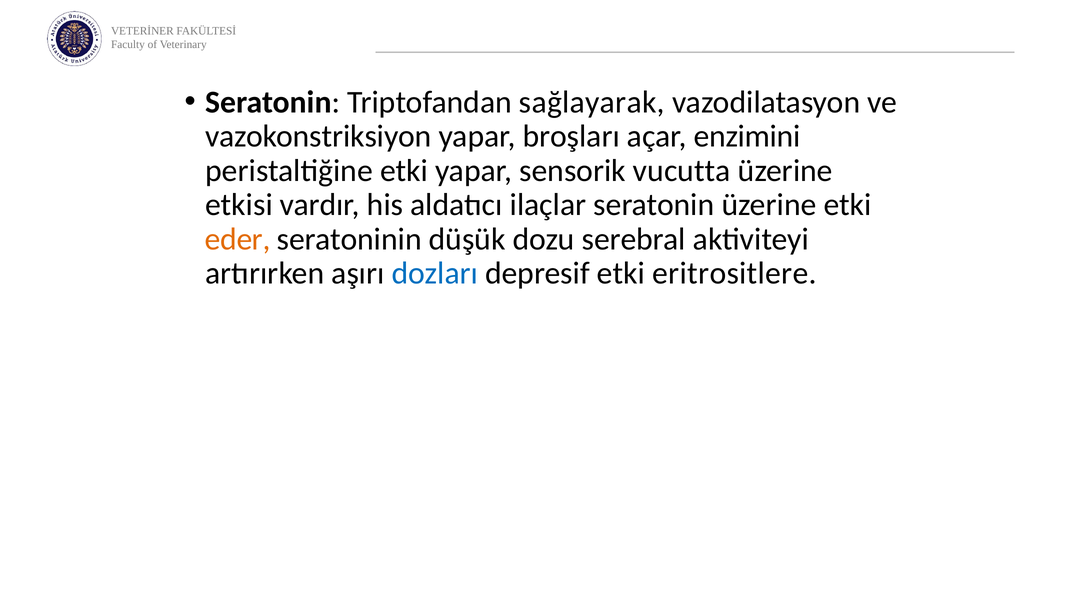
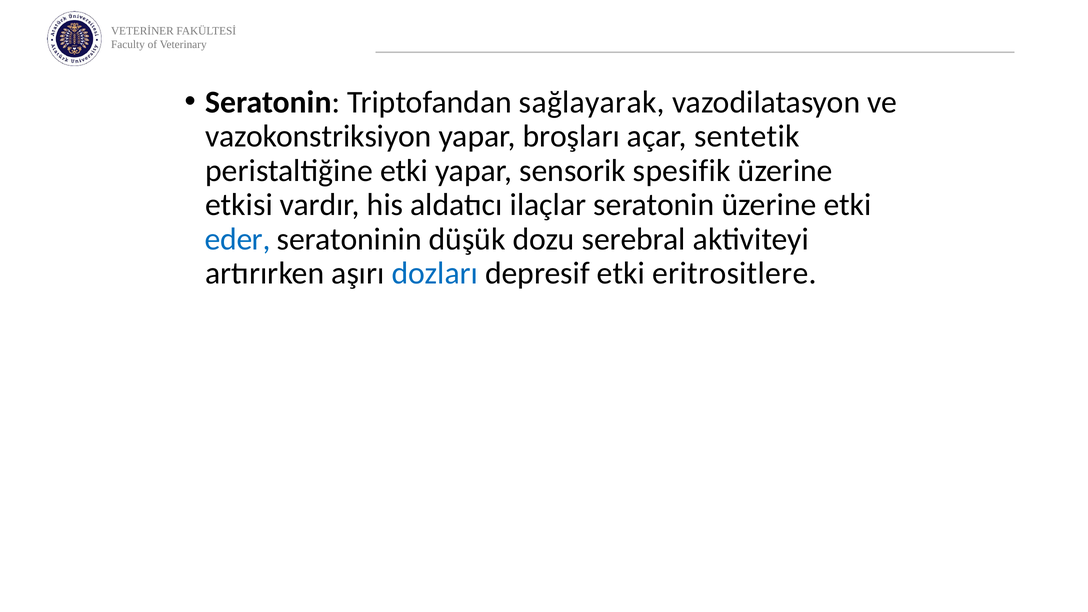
enzimini: enzimini -> sentetik (747, 136)
vucutta: vucutta -> spesifik (682, 171)
eder colour: orange -> blue (238, 239)
